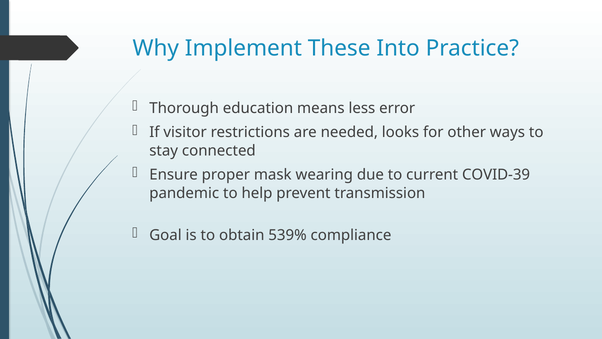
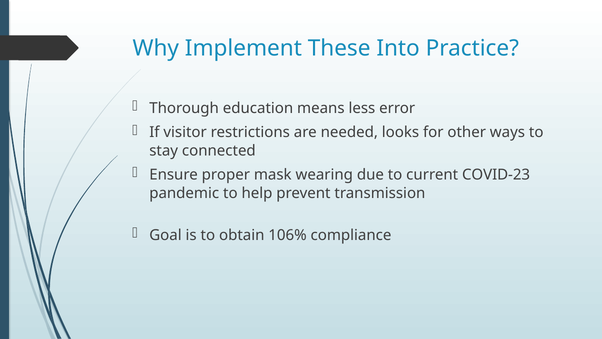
COVID-39: COVID-39 -> COVID-23 (496, 175)
539%: 539% -> 106% (287, 235)
